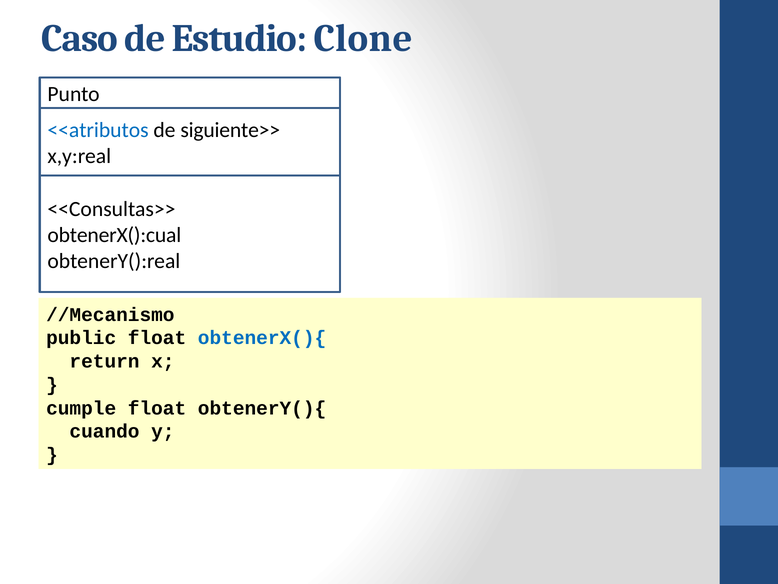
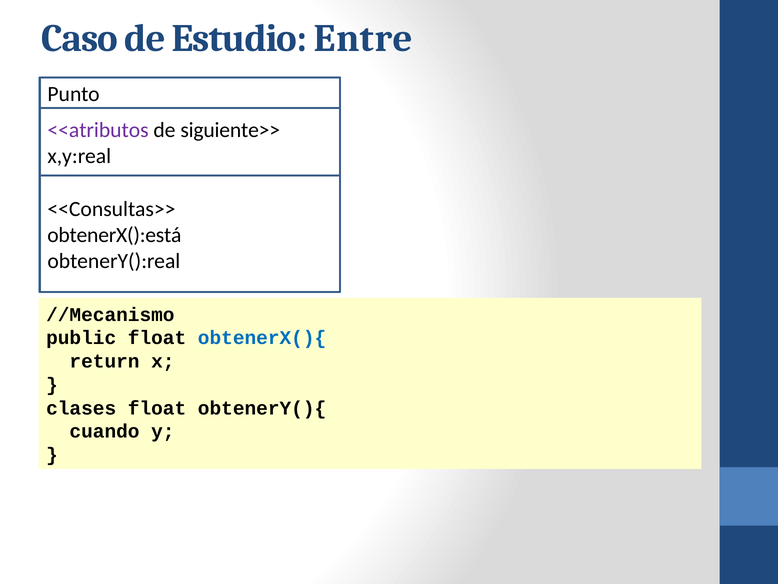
Clone: Clone -> Entre (363, 38)
<<atributos colour: blue -> purple (98, 130)
obtenerX():cual: obtenerX():cual -> obtenerX():está (114, 235)
cumple: cumple -> clases (81, 408)
